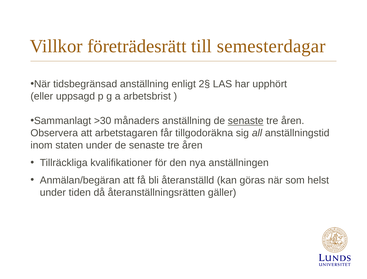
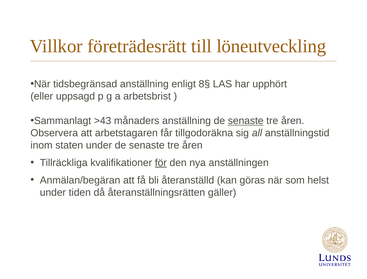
semesterdagar: semesterdagar -> löneutveckling (271, 46)
2§: 2§ -> 8§ (204, 84)
>30: >30 -> >43 (103, 121)
för underline: none -> present (161, 163)
